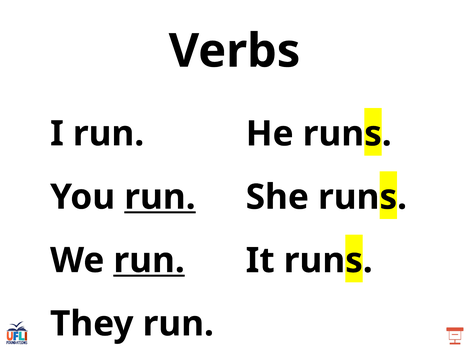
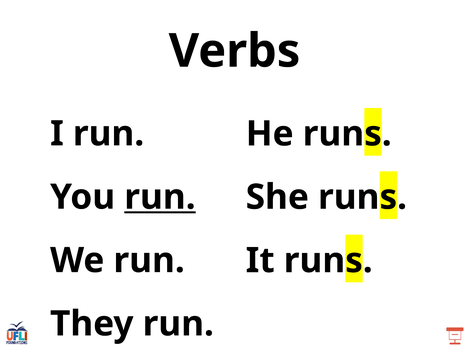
run underline: present -> none (149, 260)
